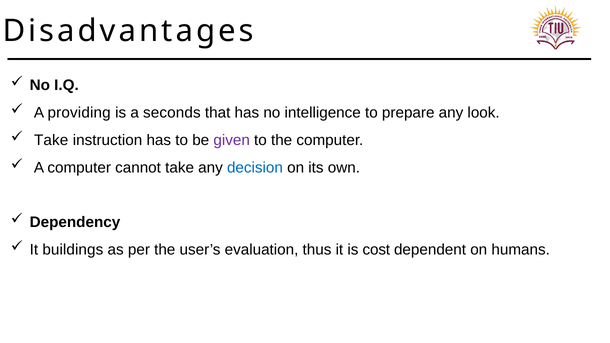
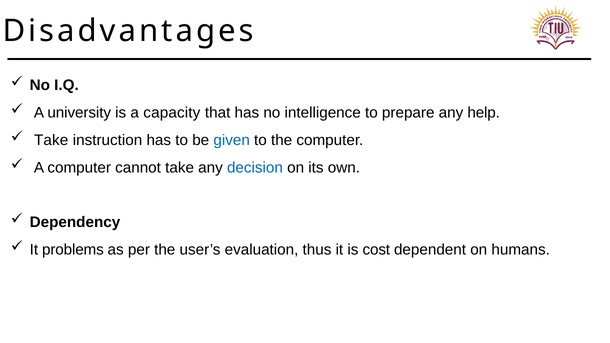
providing: providing -> university (79, 113)
seconds: seconds -> capacity (172, 113)
look: look -> help (484, 113)
given colour: purple -> blue (232, 140)
buildings: buildings -> problems (73, 250)
